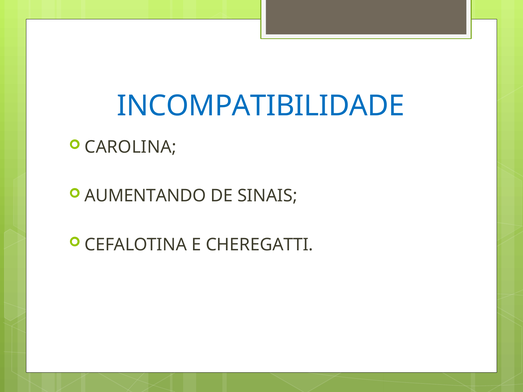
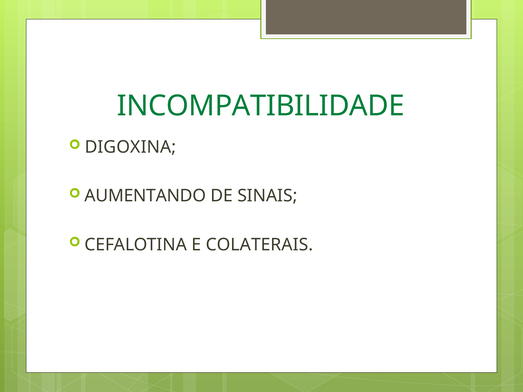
INCOMPATIBILIDADE colour: blue -> green (261, 106)
CAROLINA: CAROLINA -> DIGOXINA (130, 147)
CHEREGATTI: CHEREGATTI -> COLATERAIS (259, 245)
